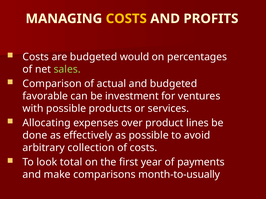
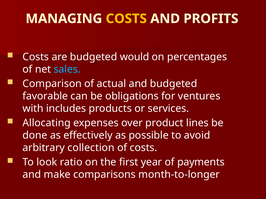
sales colour: light green -> light blue (67, 69)
investment: investment -> obligations (132, 96)
with possible: possible -> includes (66, 109)
total: total -> ratio (71, 163)
month-to-usually: month-to-usually -> month-to-longer (179, 175)
